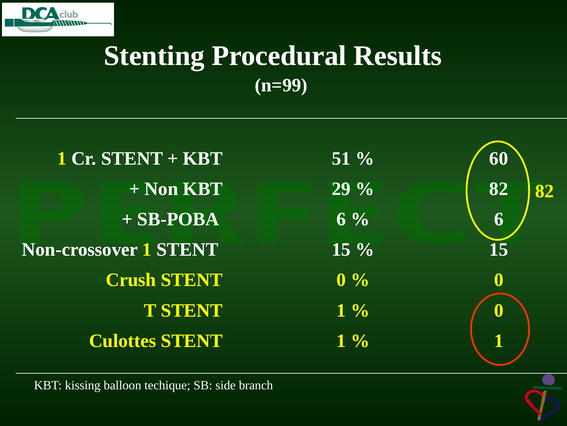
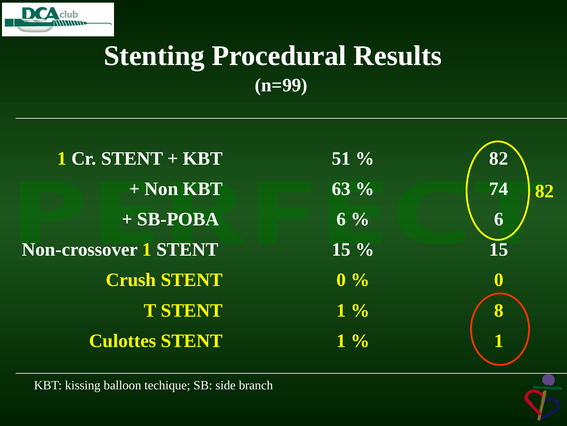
60: 60 -> 82 (499, 158)
29: 29 -> 63 (341, 189)
82: 82 -> 74 (499, 189)
0: 0 -> 8 (499, 310)
